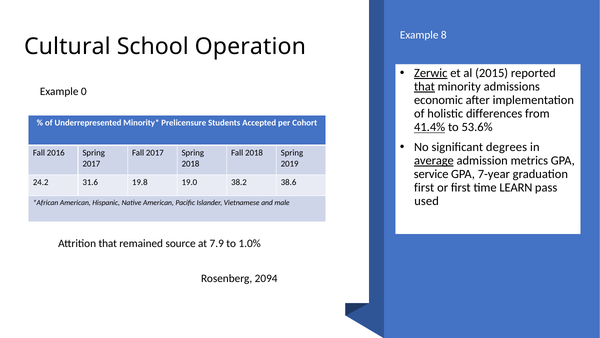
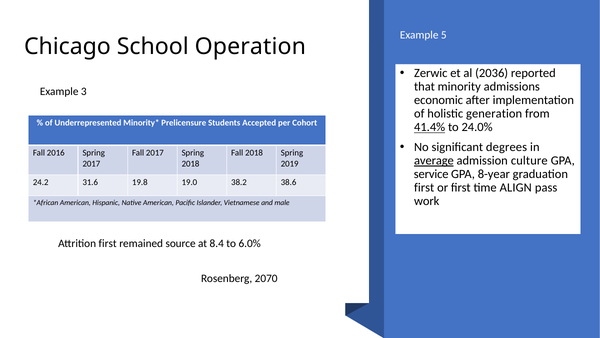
8: 8 -> 5 (444, 35)
Cultural: Cultural -> Chicago (67, 47)
Zerwic underline: present -> none (431, 73)
2015: 2015 -> 2036 (492, 73)
that underline: present -> none (424, 87)
0: 0 -> 3 (84, 91)
differences: differences -> generation (494, 114)
53.6%: 53.6% -> 24.0% (477, 127)
metrics: metrics -> culture (529, 160)
7-year: 7-year -> 8-year (494, 174)
LEARN: LEARN -> ALIGN (516, 187)
used: used -> work (427, 201)
Attrition that: that -> first (108, 243)
7.9: 7.9 -> 8.4 (217, 243)
1.0%: 1.0% -> 6.0% (250, 243)
2094: 2094 -> 2070 (266, 278)
